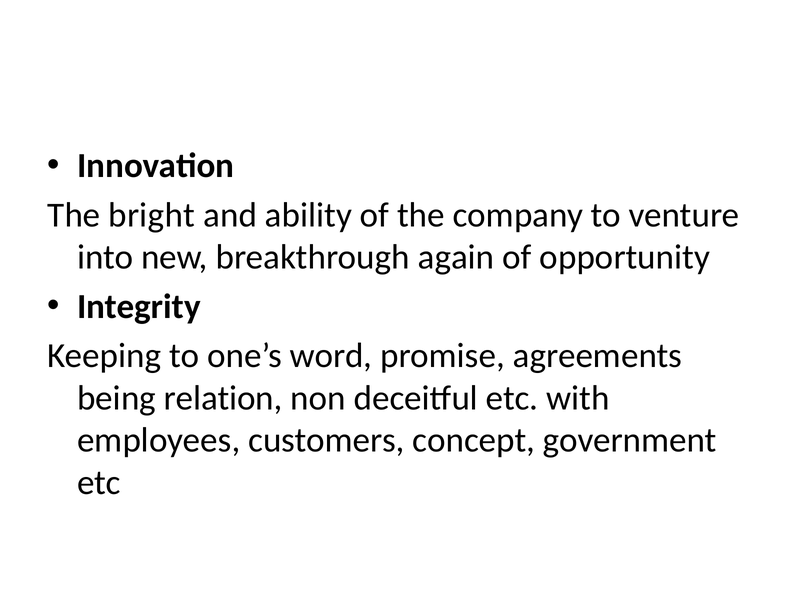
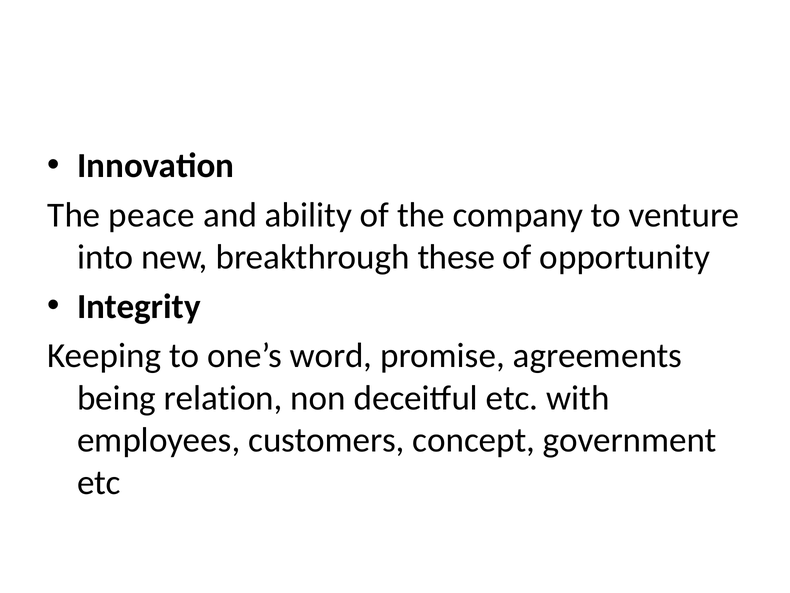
bright: bright -> peace (152, 215)
again: again -> these (456, 257)
